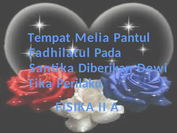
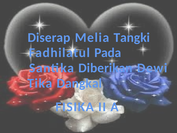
Tempat: Tempat -> Diserap (49, 37)
Pantul: Pantul -> Tangki (132, 37)
Perilaku: Perilaku -> Dangkal (79, 83)
